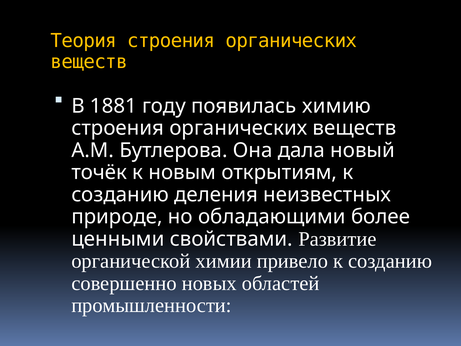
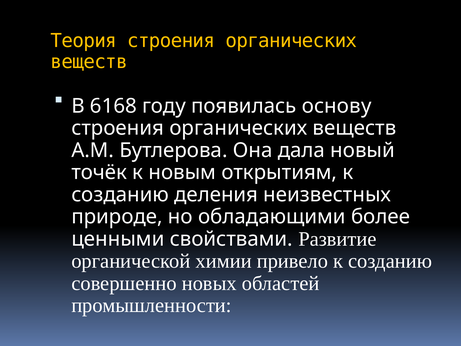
1881: 1881 -> 6168 (113, 106)
химию: химию -> основу (337, 106)
